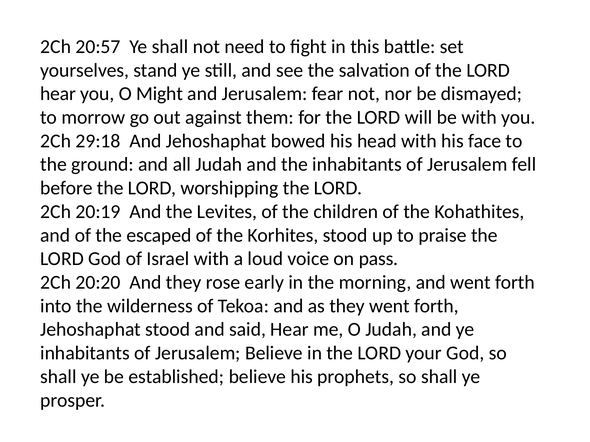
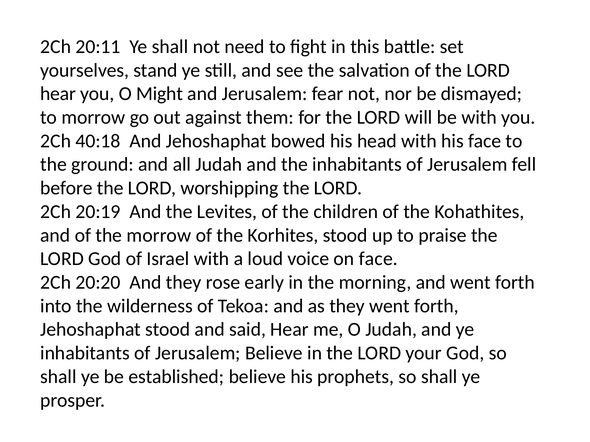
20:57: 20:57 -> 20:11 (98, 47)
29:18: 29:18 -> 40:18 (98, 141)
the escaped: escaped -> morrow (159, 235)
on pass: pass -> face (378, 259)
